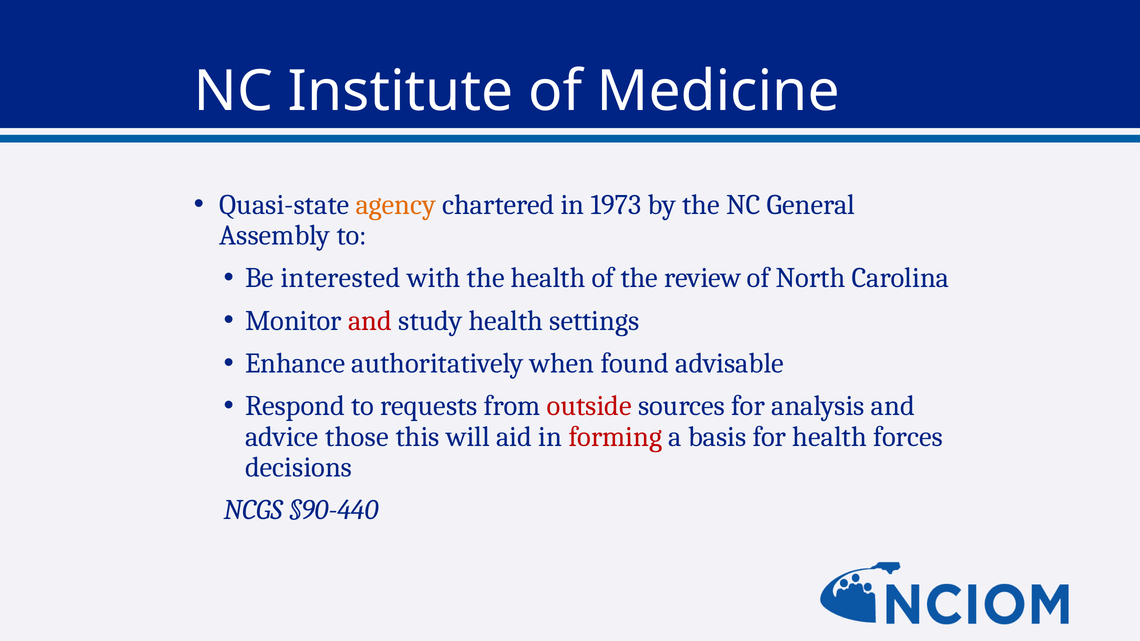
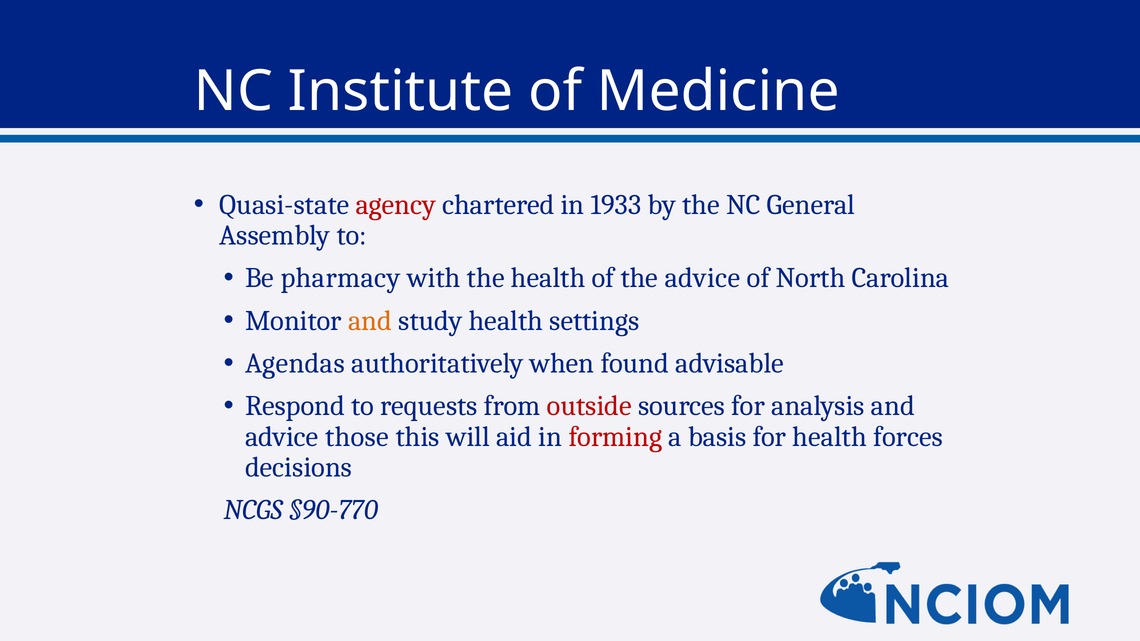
agency colour: orange -> red (396, 205)
1973: 1973 -> 1933 (616, 205)
interested: interested -> pharmacy (341, 278)
the review: review -> advice (702, 278)
and colour: red -> orange (370, 321)
Enhance: Enhance -> Agendas (295, 363)
§90-440: §90-440 -> §90-770 (333, 510)
